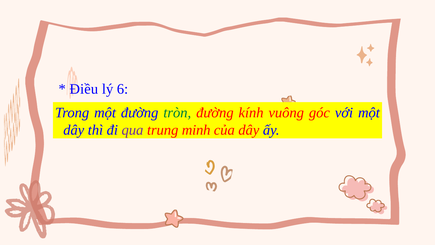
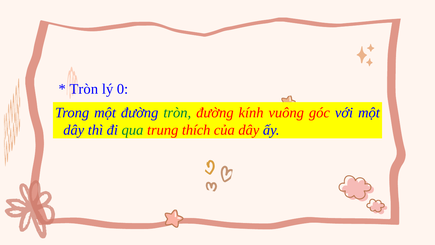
Điều: Điều -> Tròn (84, 89)
6: 6 -> 0 (123, 89)
qua colour: purple -> green (132, 130)
minh: minh -> thích (196, 130)
